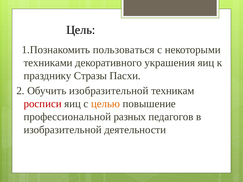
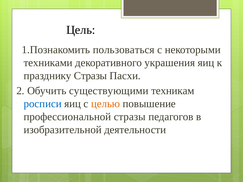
Обучить изобразительной: изобразительной -> существующими (109, 91)
росписи colour: red -> blue (43, 104)
профессиональной разных: разных -> стразы (130, 117)
